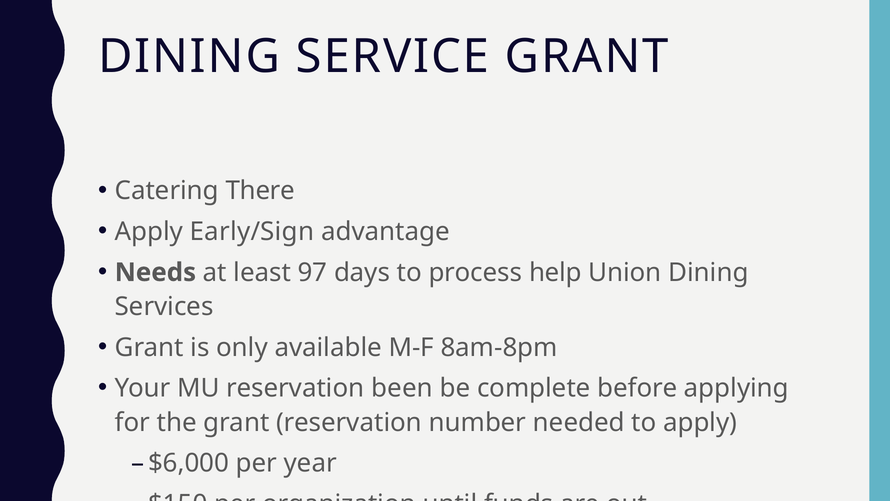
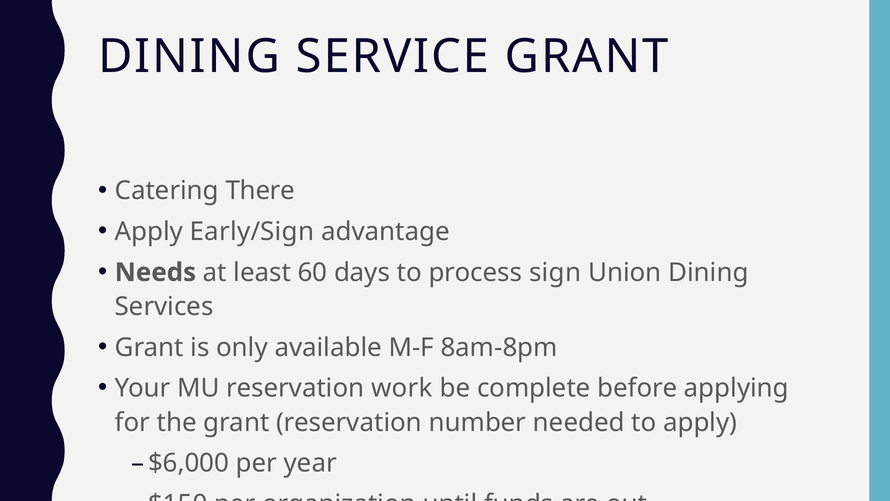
97: 97 -> 60 (312, 272)
help: help -> sign (555, 272)
been: been -> work (402, 388)
